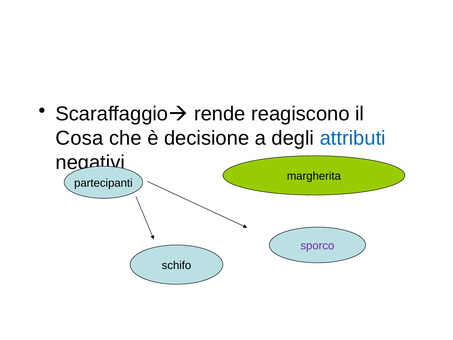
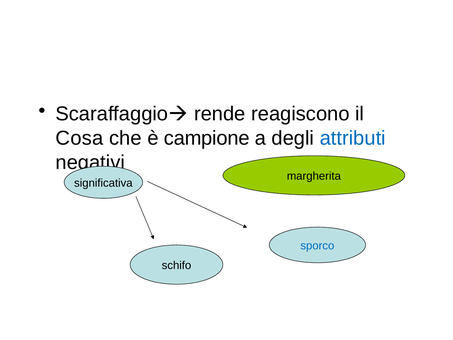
decisione: decisione -> campione (207, 138)
partecipanti: partecipanti -> significativa (103, 183)
sporco colour: purple -> blue (317, 246)
